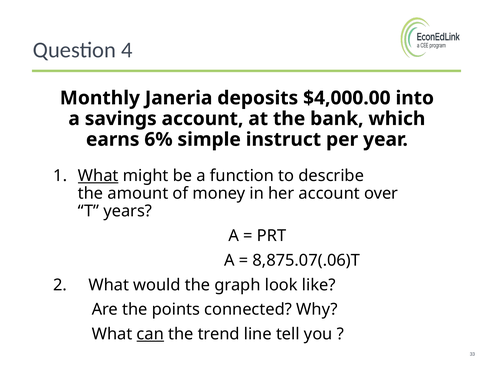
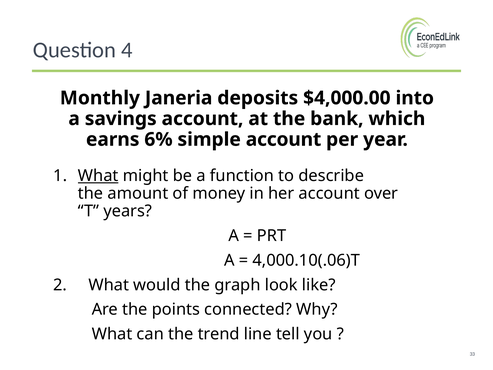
simple instruct: instruct -> account (284, 139)
8,875.07(.06)T: 8,875.07(.06)T -> 4,000.10(.06)T (306, 260)
can underline: present -> none (150, 334)
